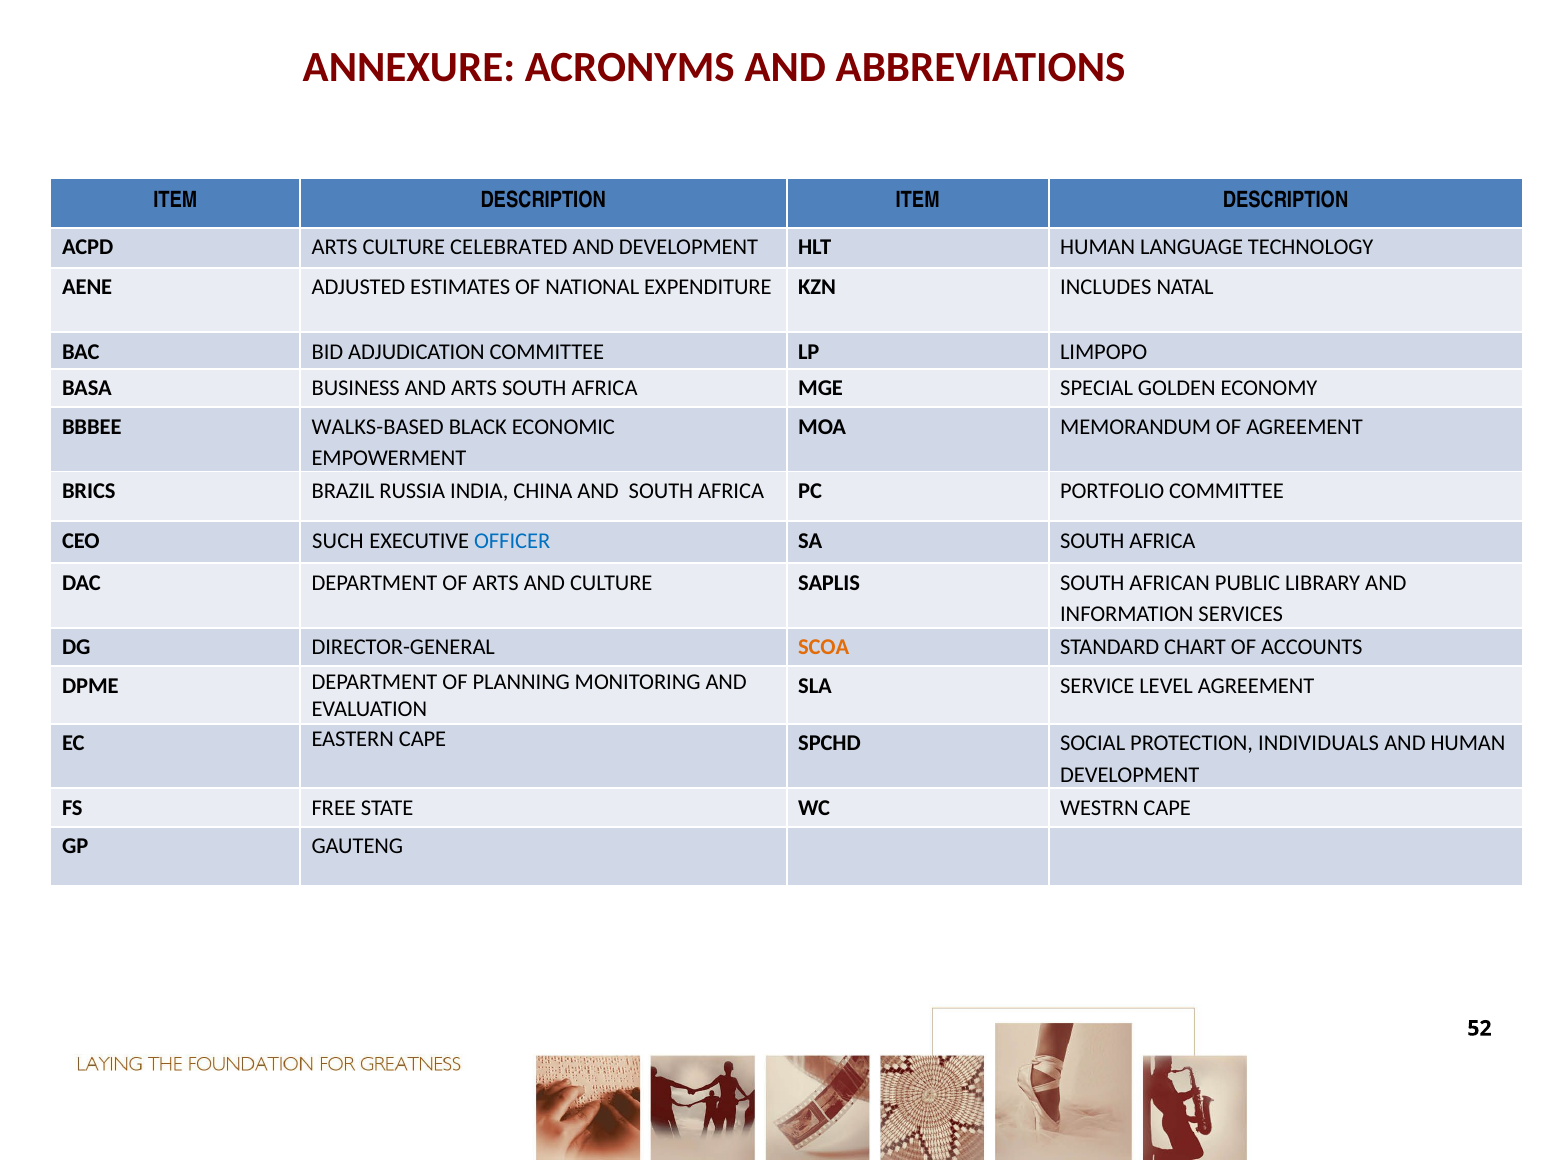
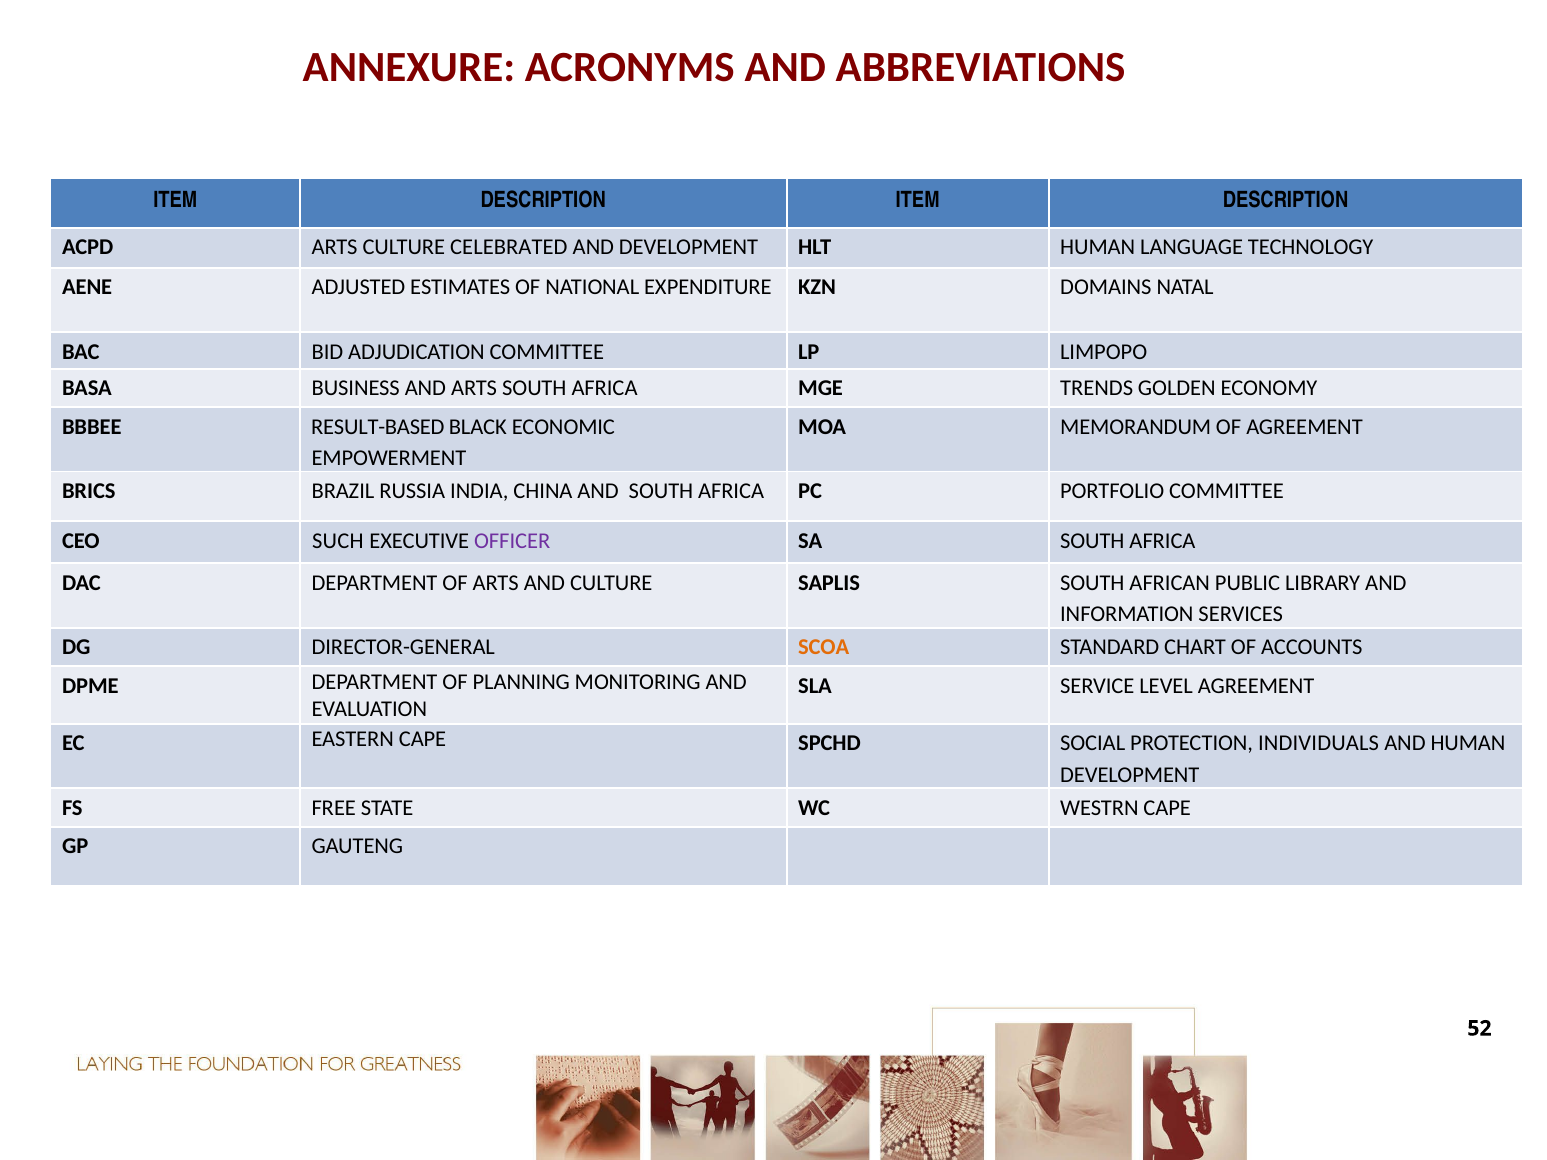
INCLUDES: INCLUDES -> DOMAINS (1106, 288)
SPECIAL: SPECIAL -> TRENDS (1097, 389)
WALKS-BASED: WALKS-BASED -> RESULT-BASED (378, 427)
OFFICER colour: blue -> purple (512, 541)
